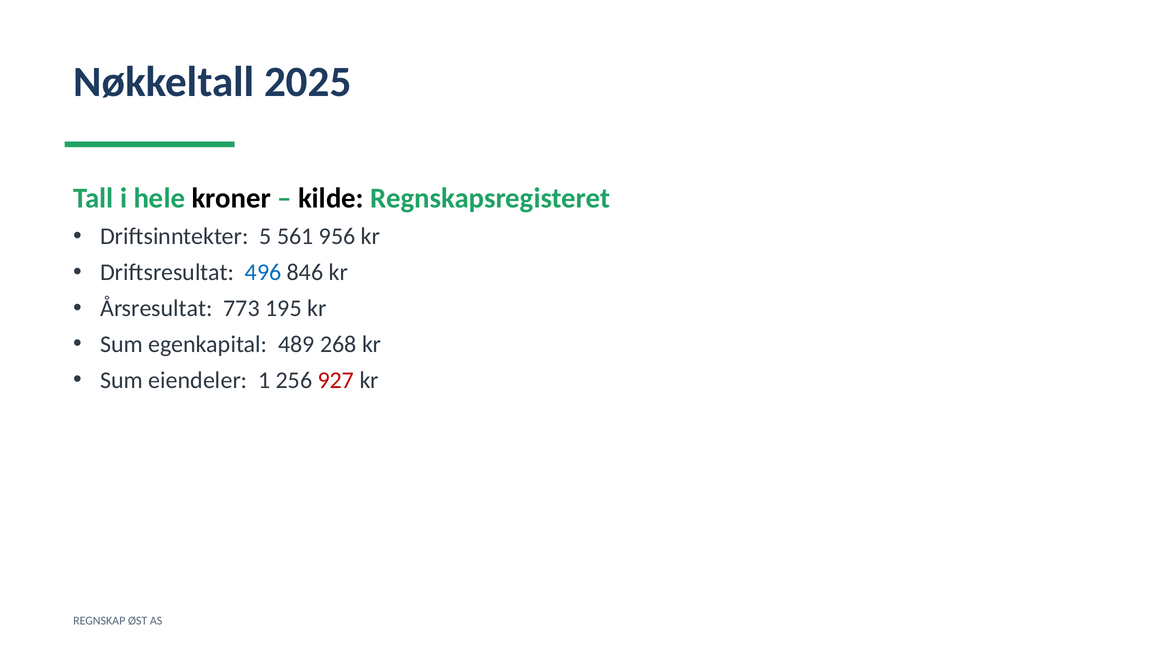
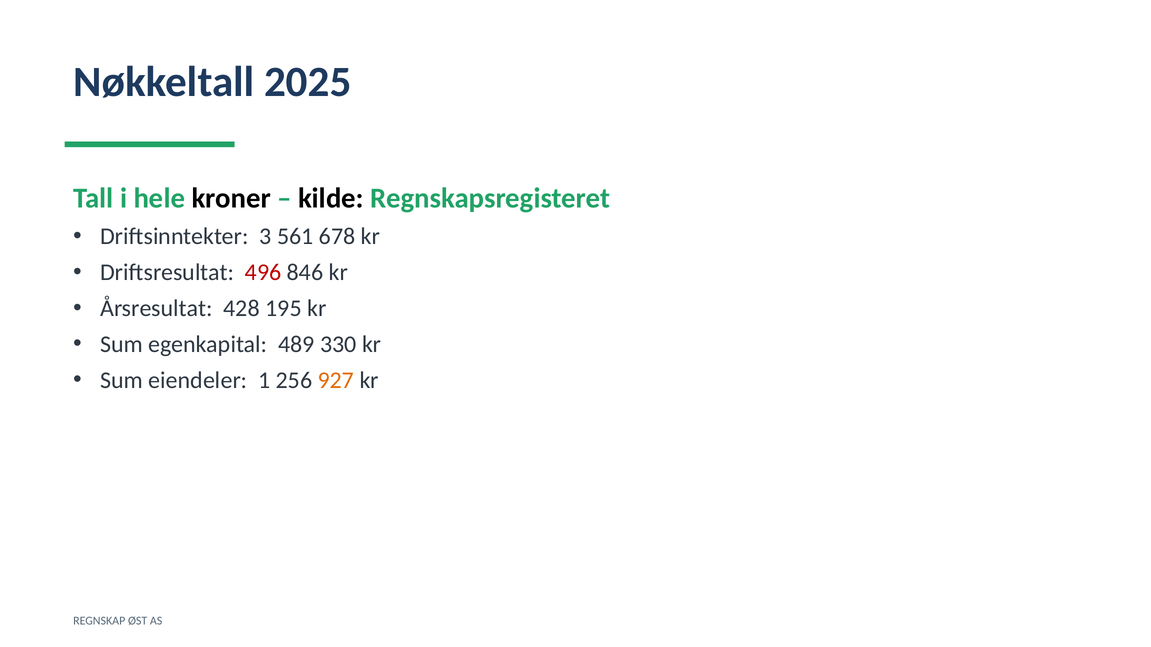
5: 5 -> 3 (265, 237)
956: 956 -> 678 (337, 237)
496 colour: blue -> red (263, 273)
773: 773 -> 428 (242, 309)
268: 268 -> 330 (338, 345)
927 colour: red -> orange (336, 381)
